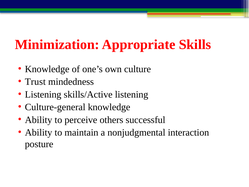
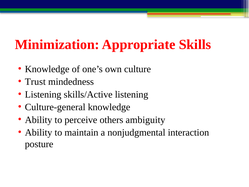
successful: successful -> ambiguity (145, 120)
